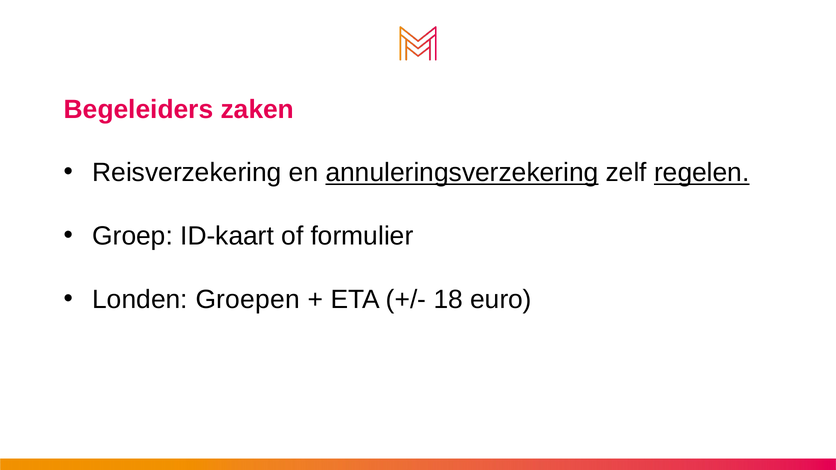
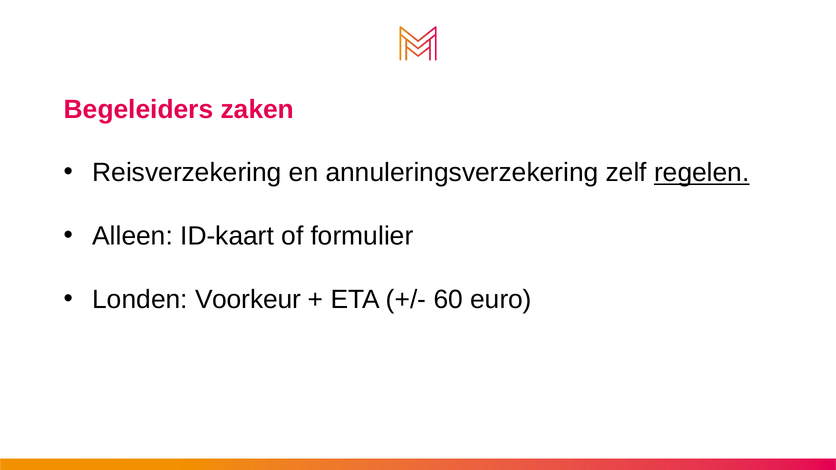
annuleringsverzekering underline: present -> none (462, 173)
Groep: Groep -> Alleen (133, 236)
Groepen: Groepen -> Voorkeur (248, 300)
18: 18 -> 60 (448, 300)
